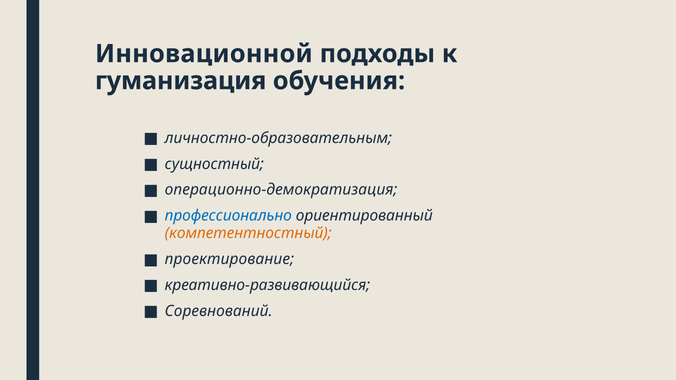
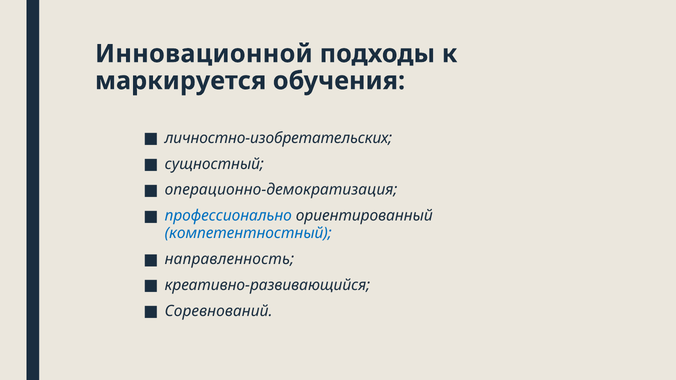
гуманизация: гуманизация -> маркируется (181, 81)
личностно-образовательным: личностно-образовательным -> личностно-изобретательских (278, 138)
компетентностный colour: orange -> blue (248, 233)
проектирование: проектирование -> направленность (229, 259)
